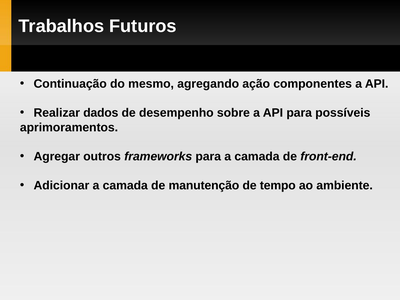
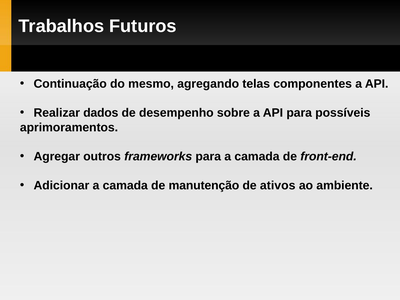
ação: ação -> telas (256, 84)
tempo: tempo -> ativos (278, 185)
